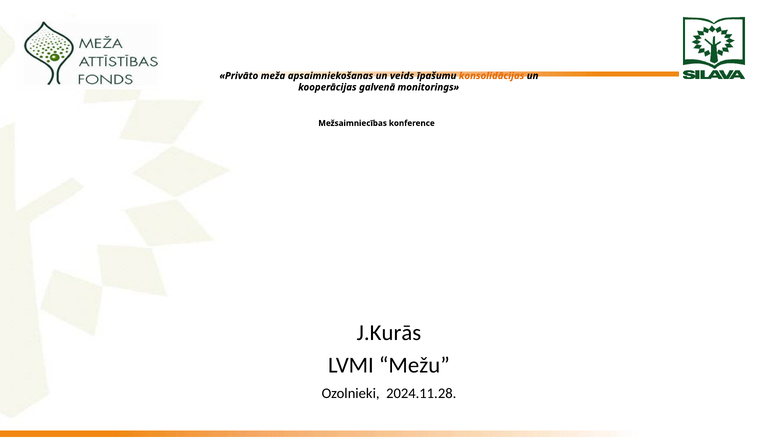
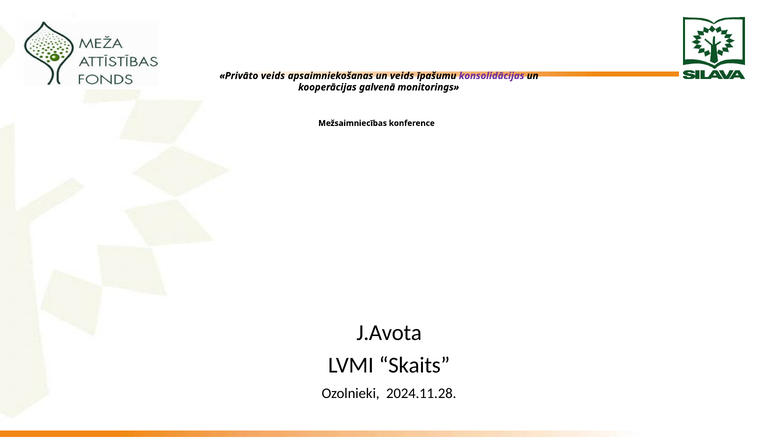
Privāto meža: meža -> veids (273, 76)
konsolidācijas colour: orange -> purple (492, 76)
J.Kurās: J.Kurās -> J.Avota (389, 332)
Mežu: Mežu -> Skaits (414, 365)
